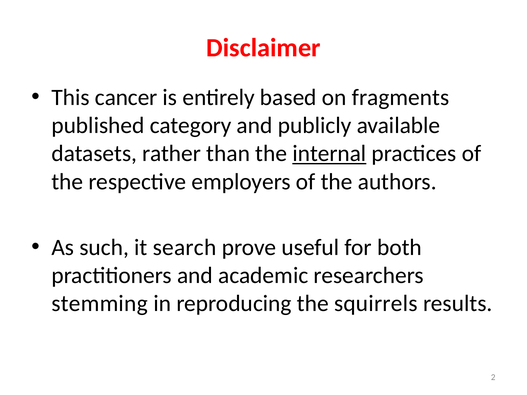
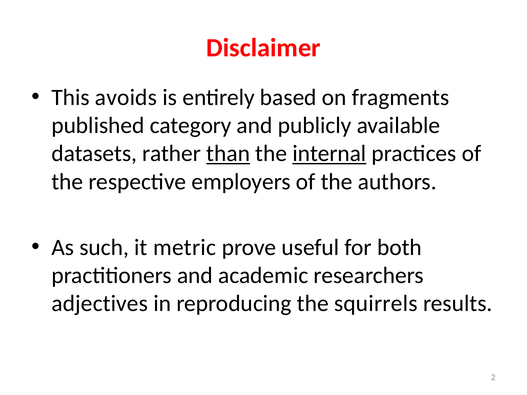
cancer: cancer -> avoids (126, 97)
than underline: none -> present (228, 154)
search: search -> metric (185, 247)
stemming: stemming -> adjectives (100, 304)
